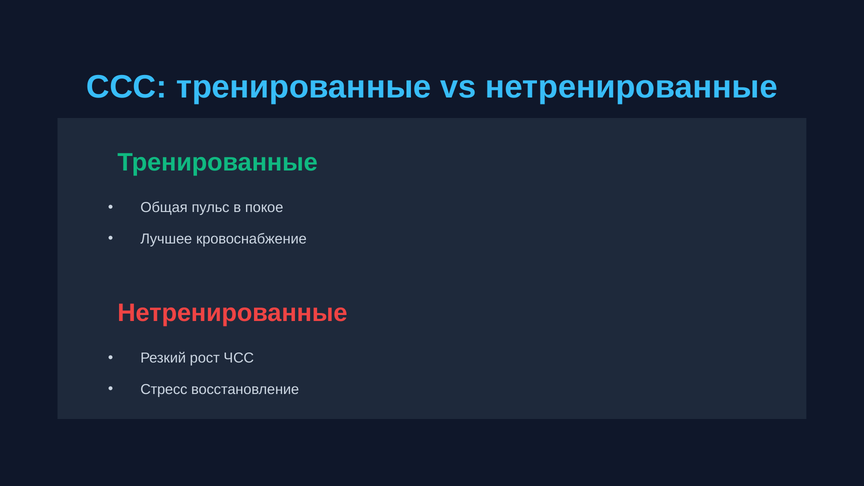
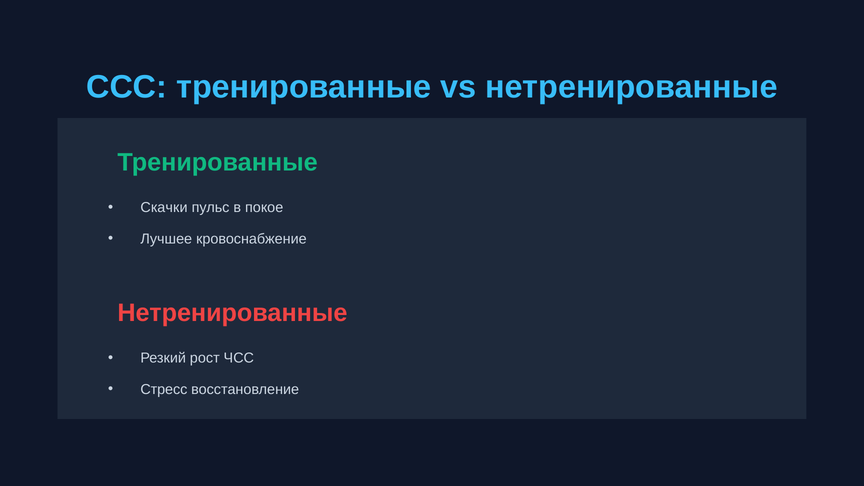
Общая: Общая -> Скачки (164, 208)
